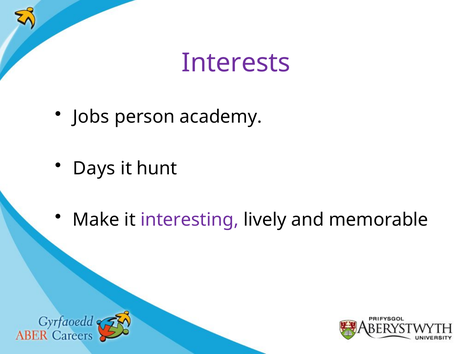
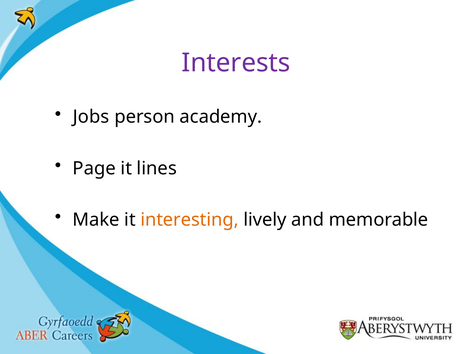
Days: Days -> Page (94, 168)
hunt: hunt -> lines (157, 168)
interesting colour: purple -> orange (190, 220)
